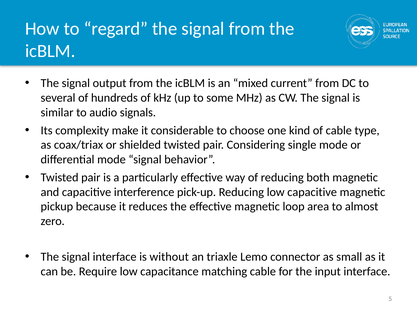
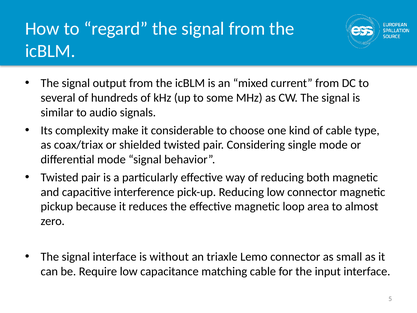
low capacitive: capacitive -> connector (312, 192)
